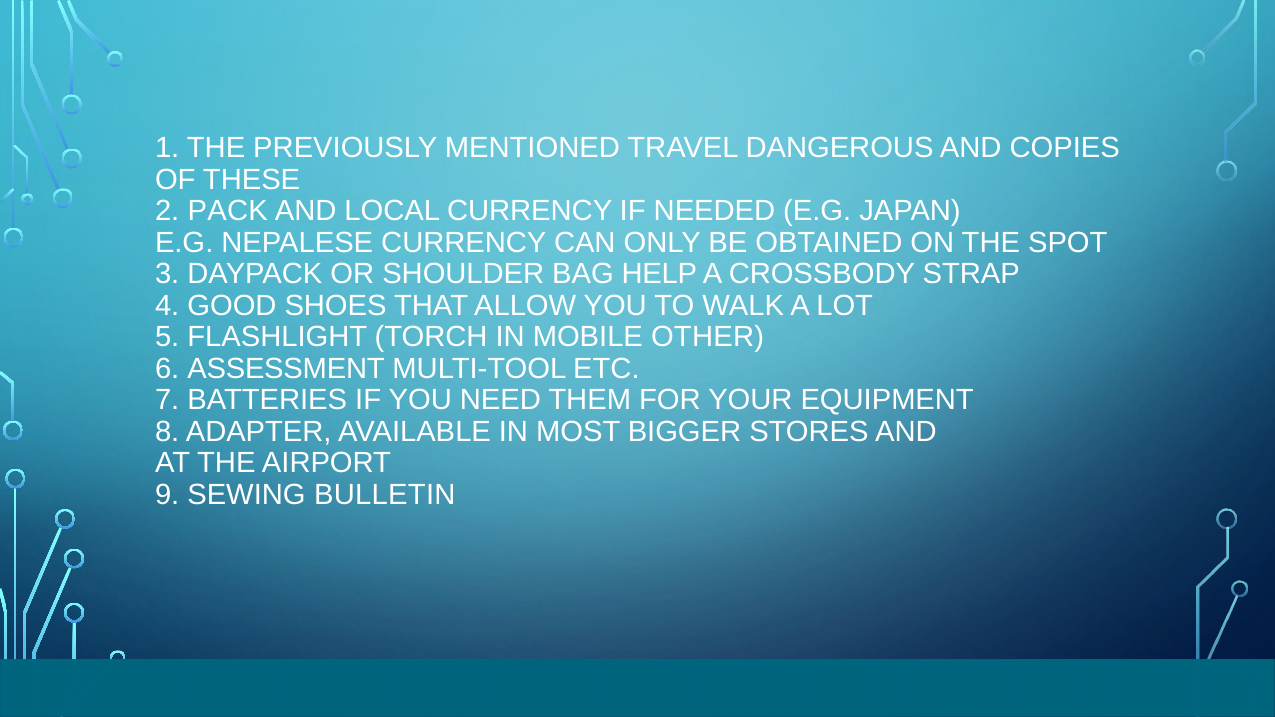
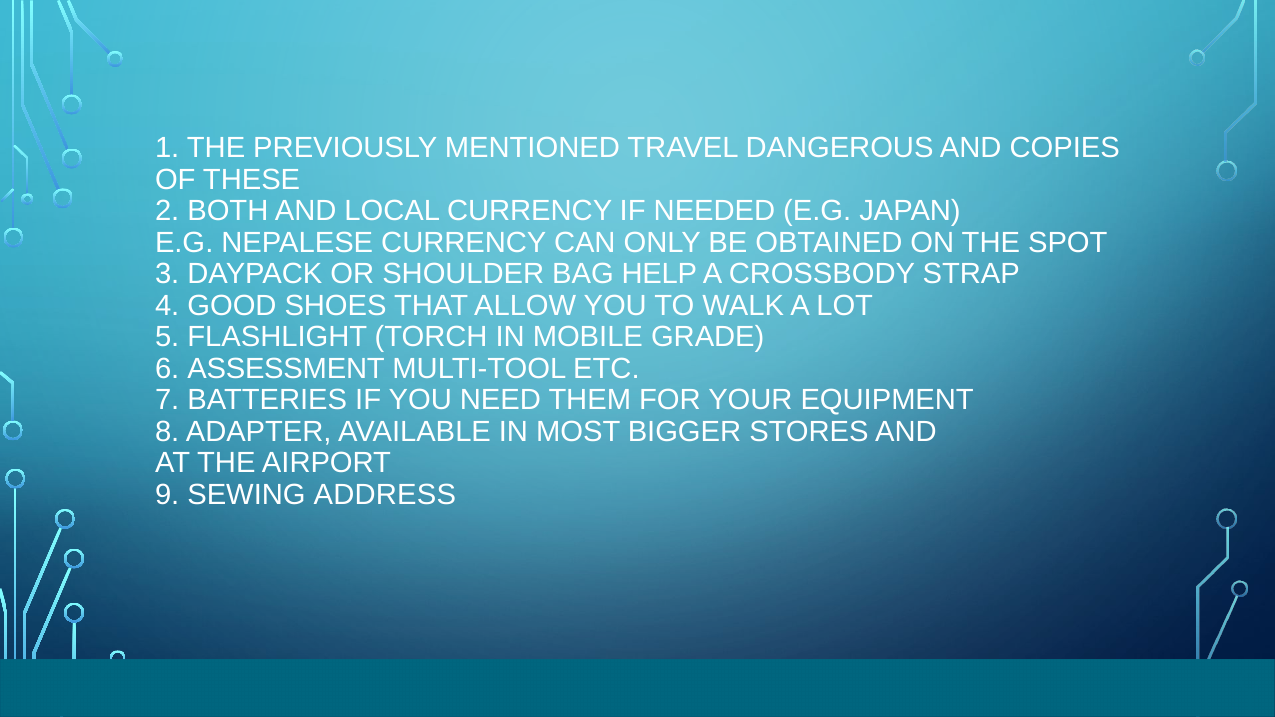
PACK: PACK -> BOTH (228, 211)
OTHER: OTHER -> GRADE (708, 337)
BULLETIN: BULLETIN -> ADDRESS (385, 495)
